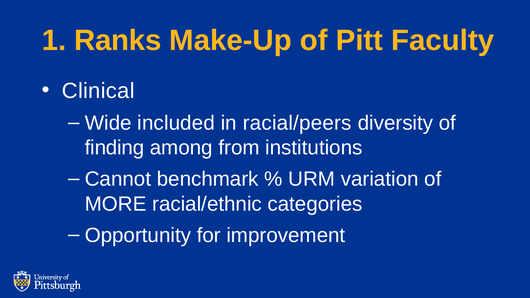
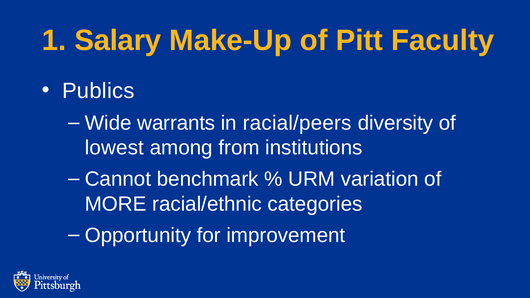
Ranks: Ranks -> Salary (118, 41)
Clinical: Clinical -> Publics (98, 91)
included: included -> warrants (176, 123)
finding: finding -> lowest (114, 148)
